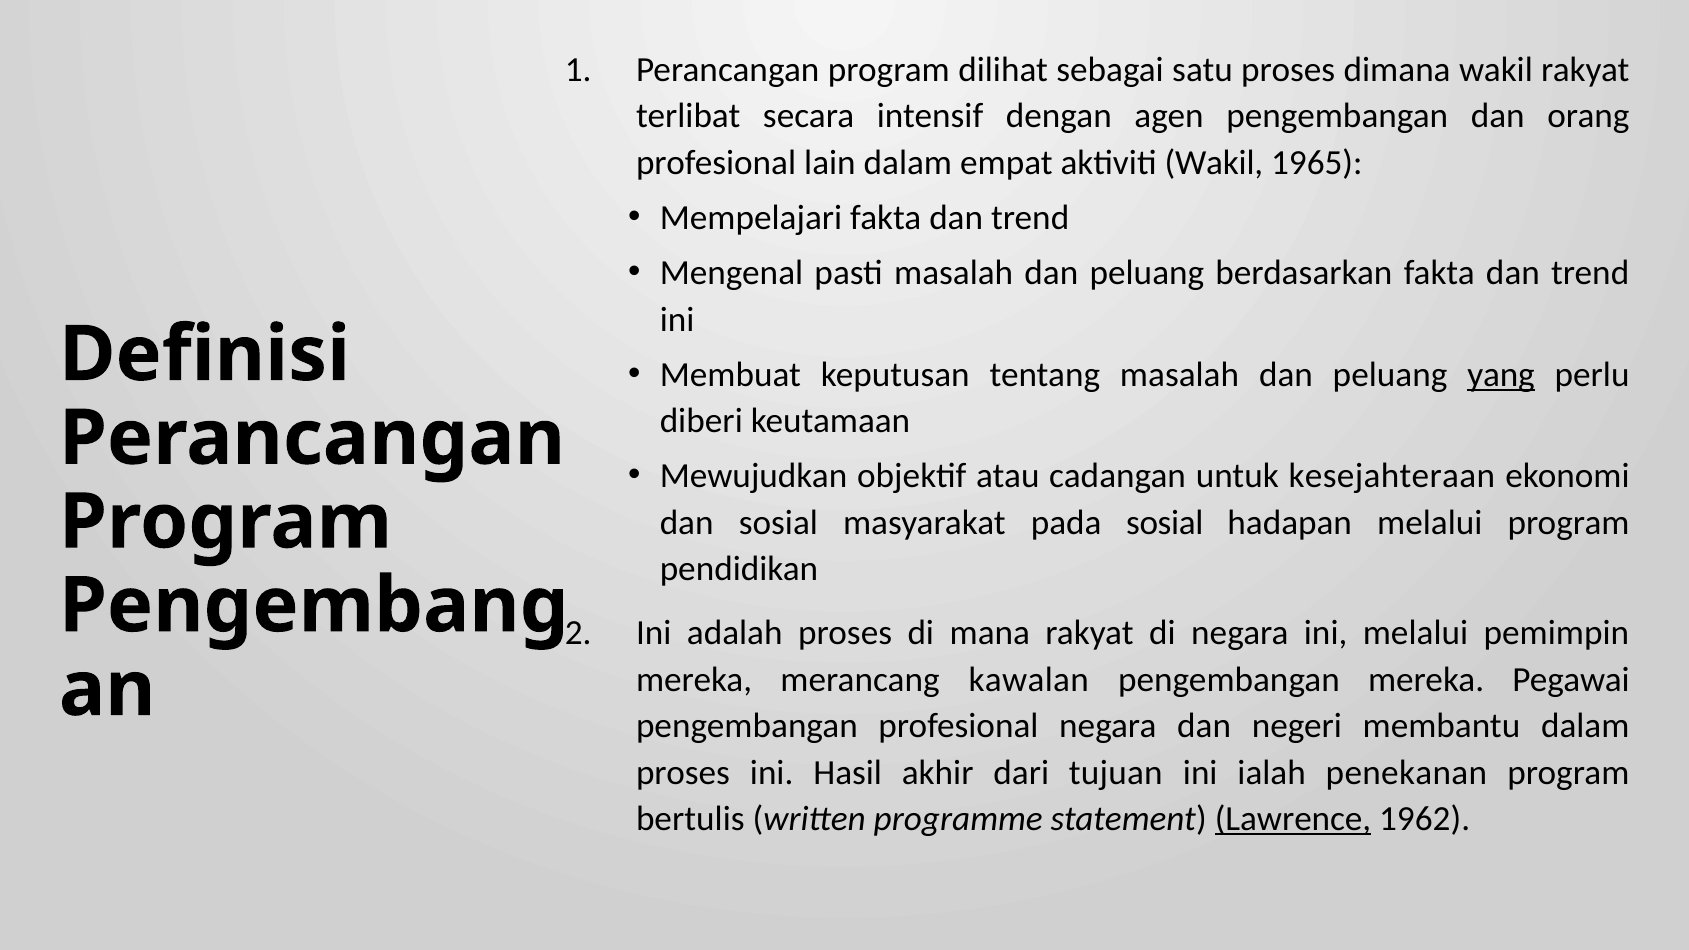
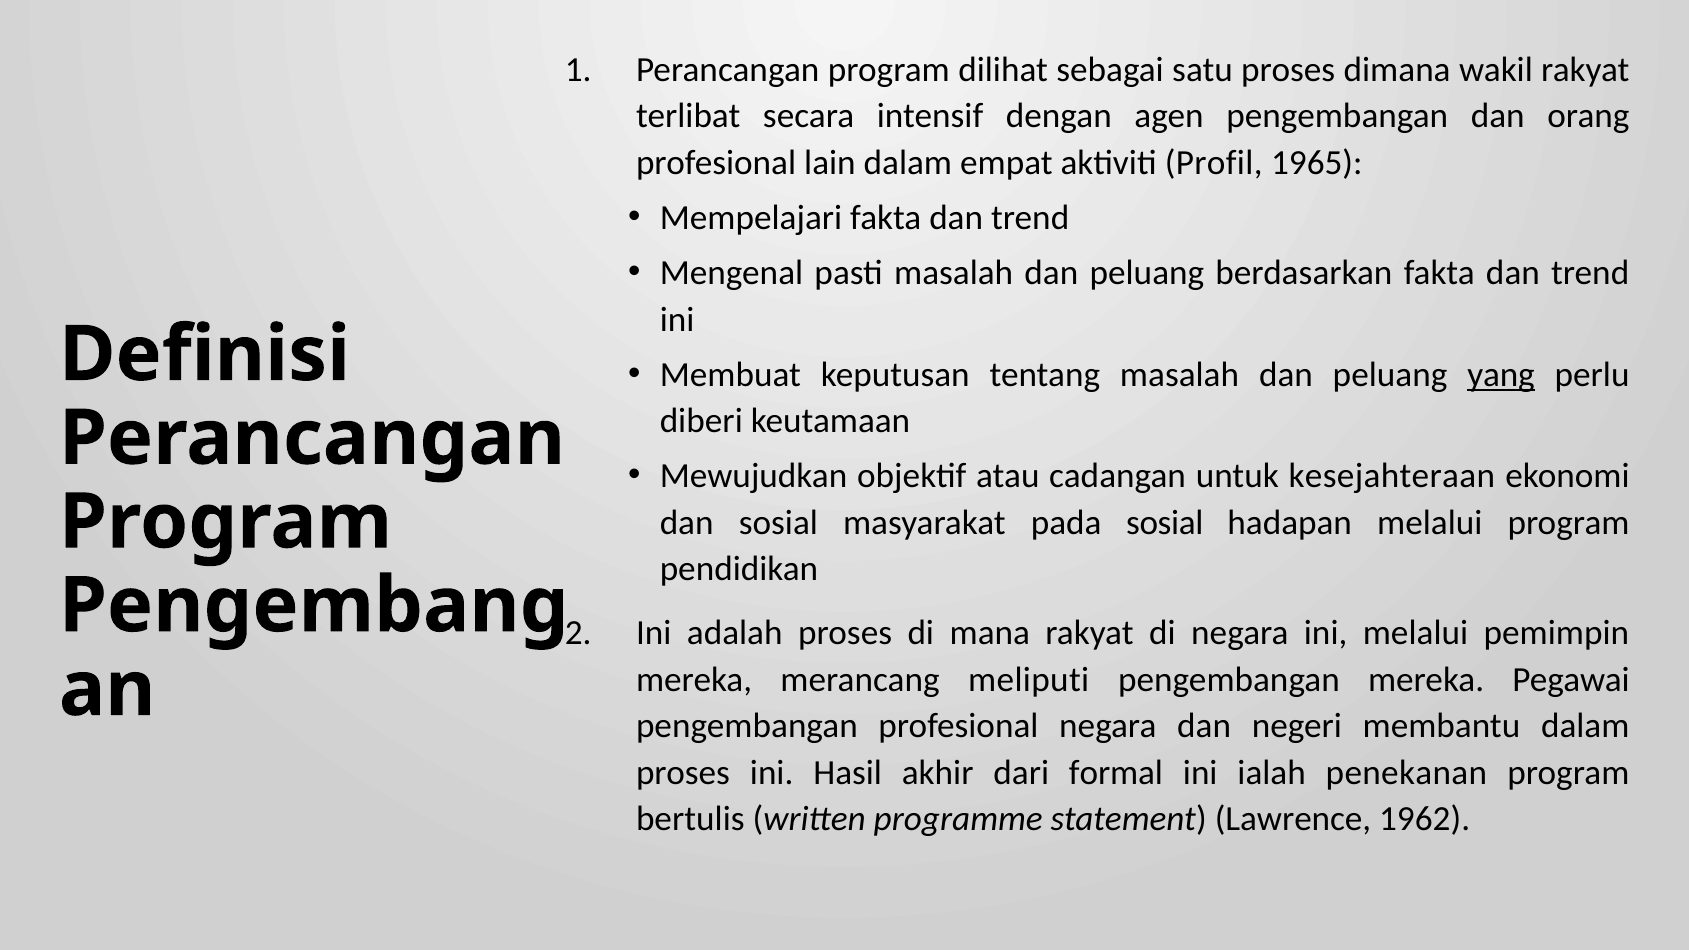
aktiviti Wakil: Wakil -> Profil (1214, 163)
kawalan: kawalan -> meliputi (1029, 680)
tujuan: tujuan -> formal (1116, 773)
Lawrence underline: present -> none (1293, 819)
